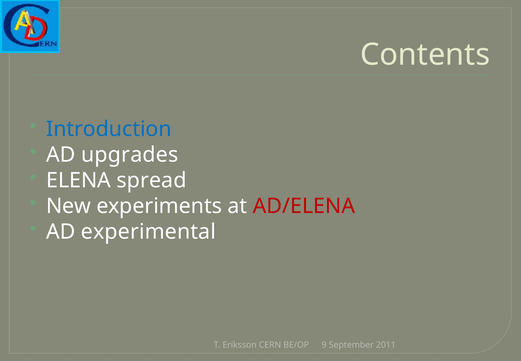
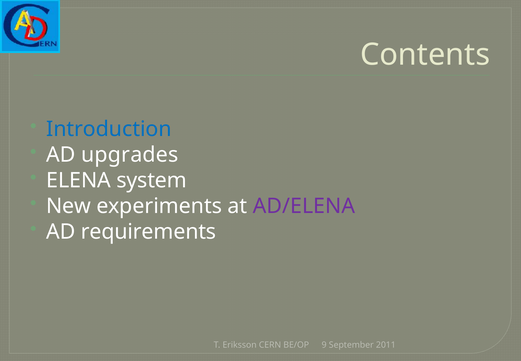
spread: spread -> system (152, 180)
AD/ELENA colour: red -> purple (304, 206)
experimental: experimental -> requirements (149, 232)
